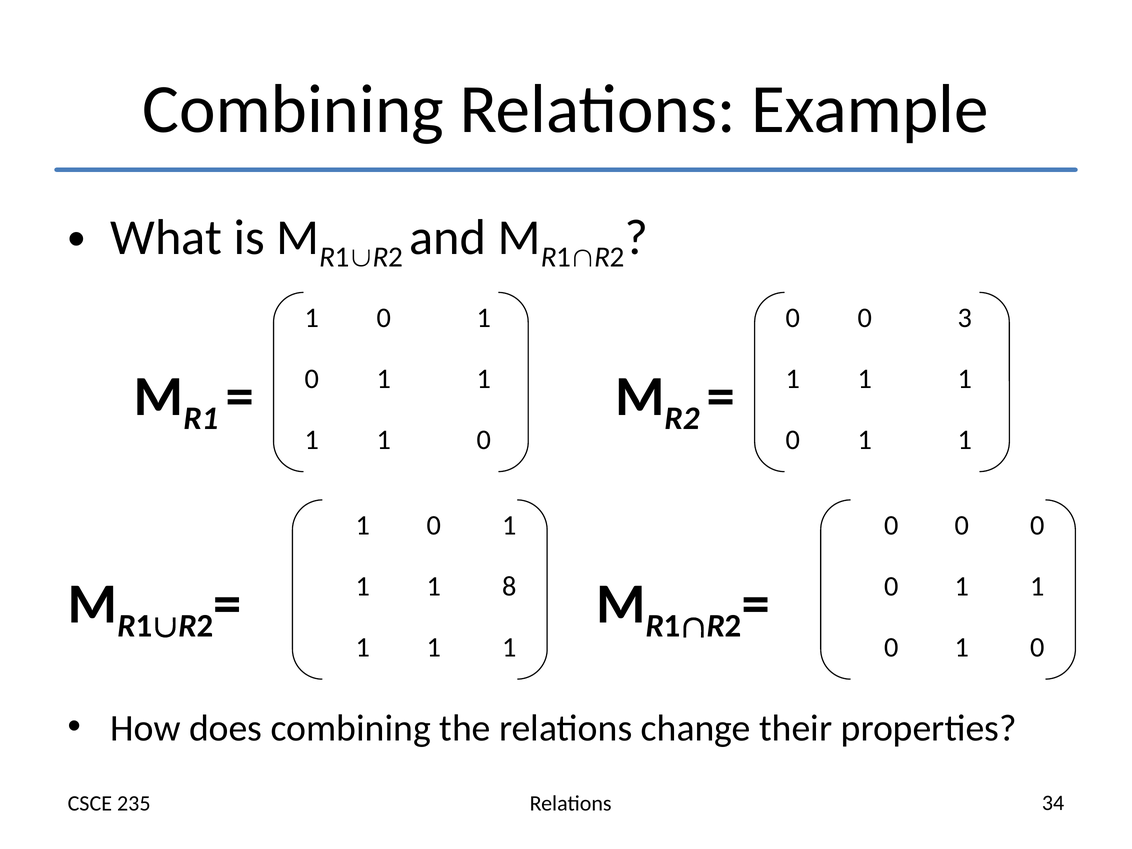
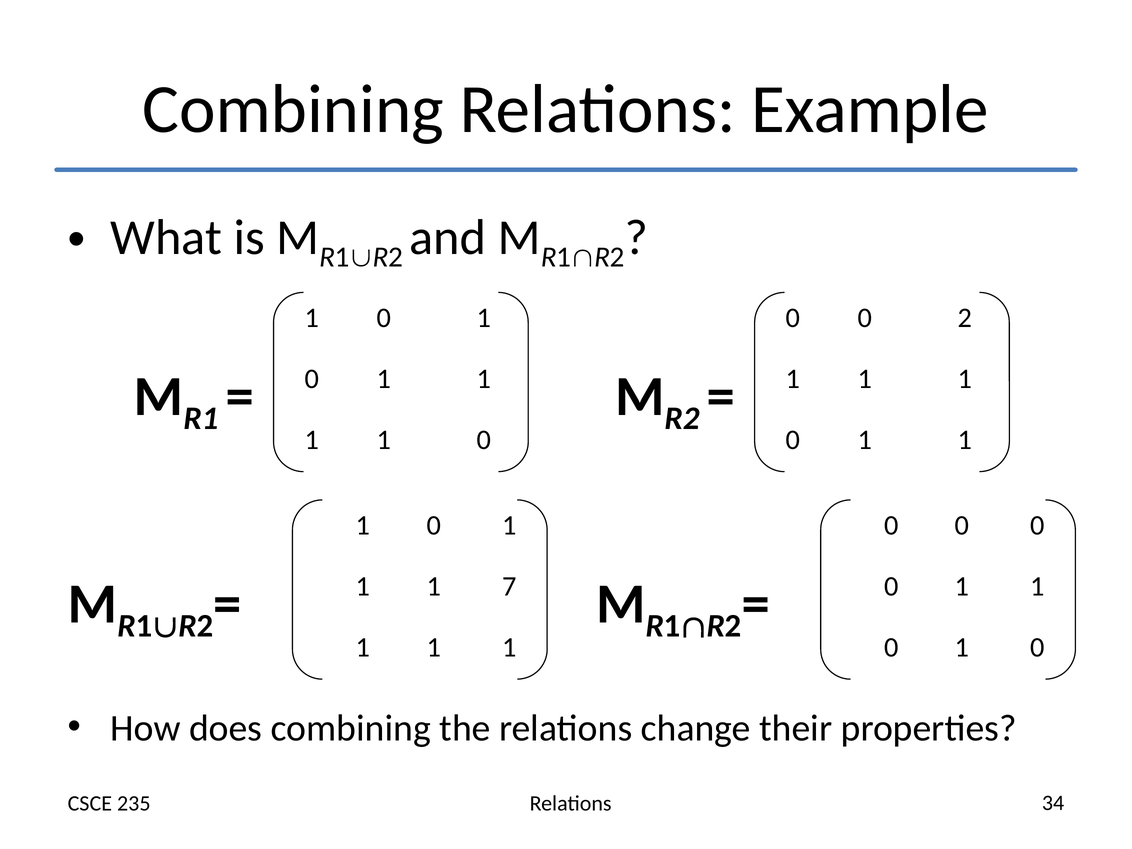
3: 3 -> 2 (965, 318)
8: 8 -> 7 (509, 586)
